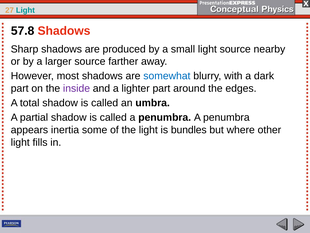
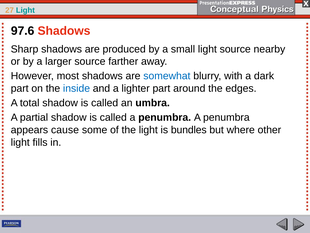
57.8: 57.8 -> 97.6 (23, 31)
inside colour: purple -> blue (76, 88)
inertia: inertia -> cause (65, 130)
